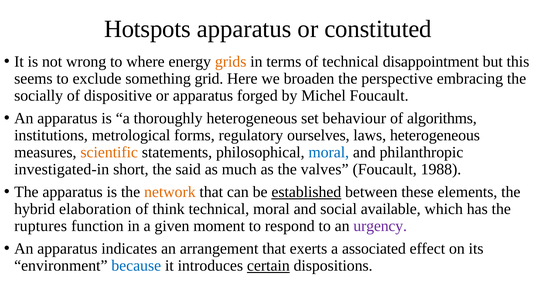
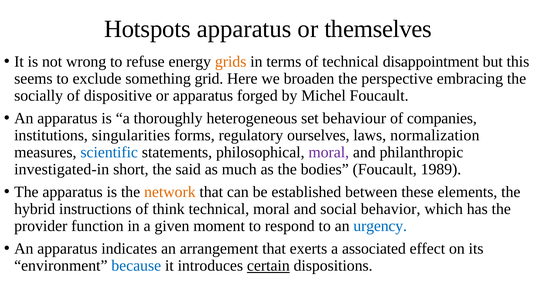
constituted: constituted -> themselves (378, 29)
where: where -> refuse (145, 62)
algorithms: algorithms -> companies (442, 118)
metrological: metrological -> singularities (131, 135)
laws heterogeneous: heterogeneous -> normalization (435, 135)
scientific colour: orange -> blue (109, 152)
moral colour: blue -> purple (329, 152)
valves: valves -> bodies (325, 169)
1988: 1988 -> 1989 (441, 169)
established underline: present -> none (306, 192)
elaboration: elaboration -> instructions (95, 209)
available: available -> behavior (391, 209)
ruptures: ruptures -> provider (41, 226)
urgency colour: purple -> blue (380, 226)
